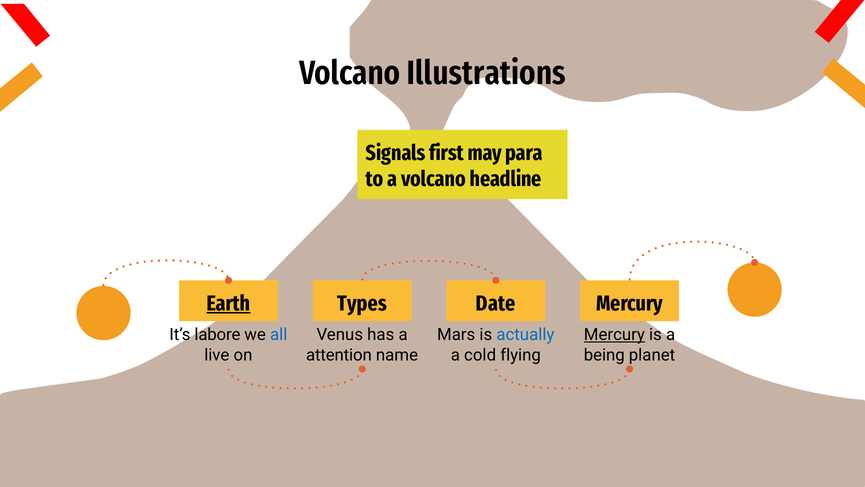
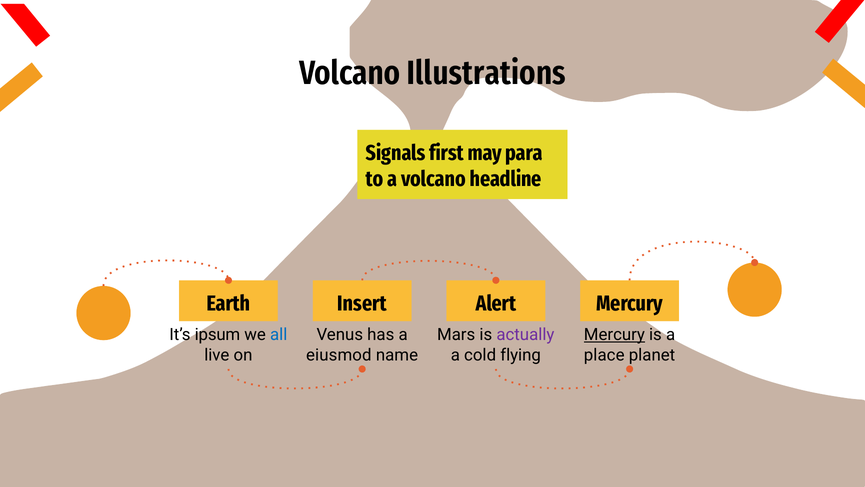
Earth underline: present -> none (228, 303)
Types: Types -> Insert (362, 303)
Date: Date -> Alert (496, 303)
labore: labore -> ipsum (217, 334)
actually colour: blue -> purple (525, 334)
attention: attention -> eiusmod (339, 355)
being: being -> place (604, 355)
